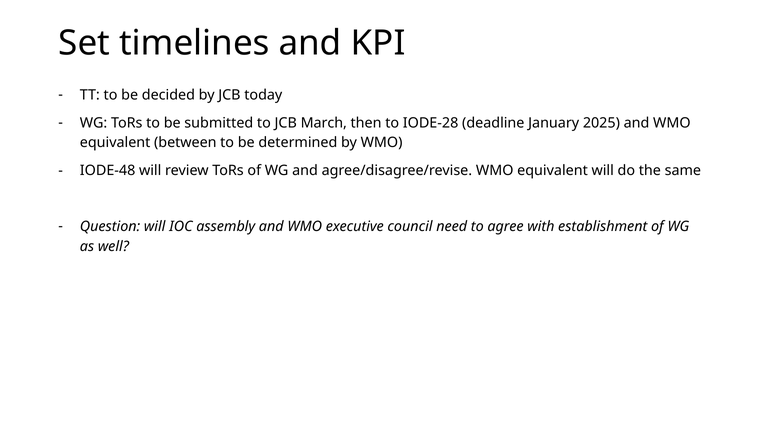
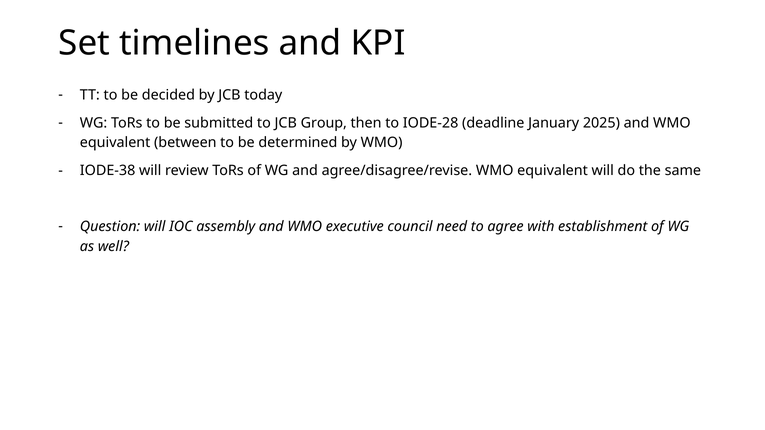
March: March -> Group (324, 123)
IODE-48: IODE-48 -> IODE-38 (108, 171)
